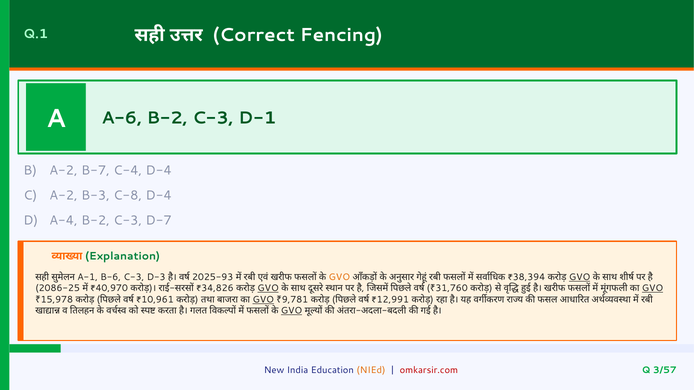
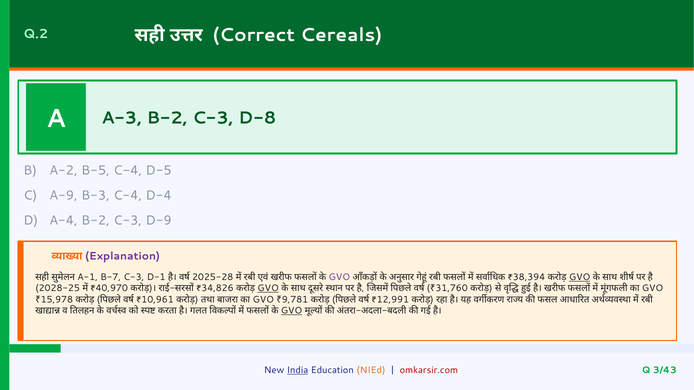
Q.1: Q.1 -> Q.2 (36, 34)
Fencing: Fencing -> Cereals (341, 35)
A-6: A-6 -> A-3 (122, 118)
D-1: D-1 -> D-8 (257, 118)
B-7: B-7 -> B-5 (95, 171)
C-4 D-4: D-4 -> D-5 (159, 171)
C A-2: A-2 -> A-9 (64, 196)
B-3 C-8: C-8 -> C-4 (128, 196)
D-7: D-7 -> D-9 (159, 221)
Explanation colour: green -> purple (123, 256)
B-6: B-6 -> B-7 (111, 277)
D-3: D-3 -> D-1 (156, 277)
2025-93: 2025-93 -> 2025-28 (213, 277)
GVO colour: orange -> purple (339, 277)
2086-25: 2086-25 -> 2028-25 (58, 289)
GVO underline: present -> none (653, 289)
GVO underline: present -> none (263, 300)
India underline: none -> present (297, 371)
3/57: 3/57 -> 3/43 (665, 371)
